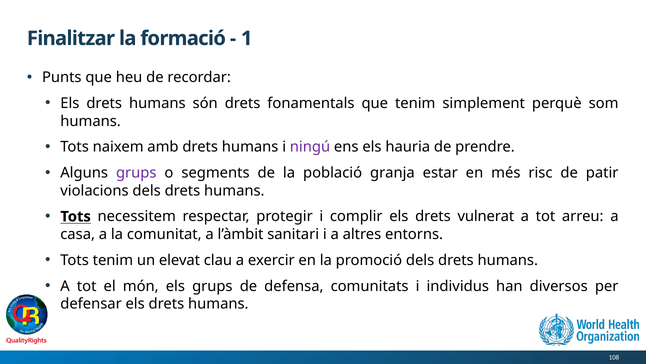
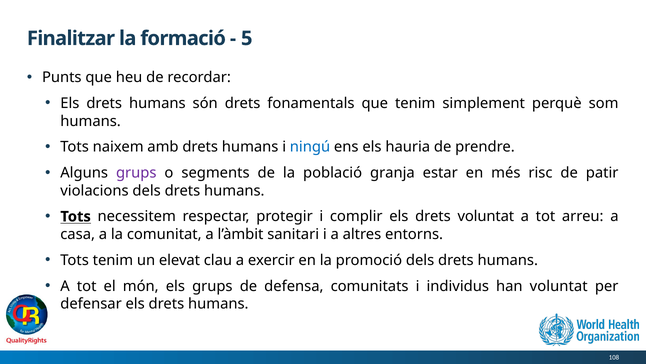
1: 1 -> 5 (247, 38)
ningú colour: purple -> blue (310, 147)
drets vulnerat: vulnerat -> voluntat (486, 216)
han diversos: diversos -> voluntat (559, 286)
